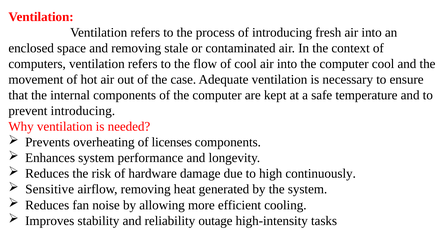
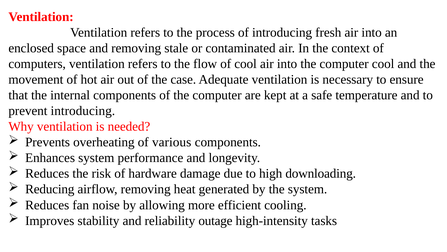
licenses: licenses -> various (172, 142)
continuously: continuously -> downloading (321, 173)
Sensitive: Sensitive -> Reducing (50, 189)
